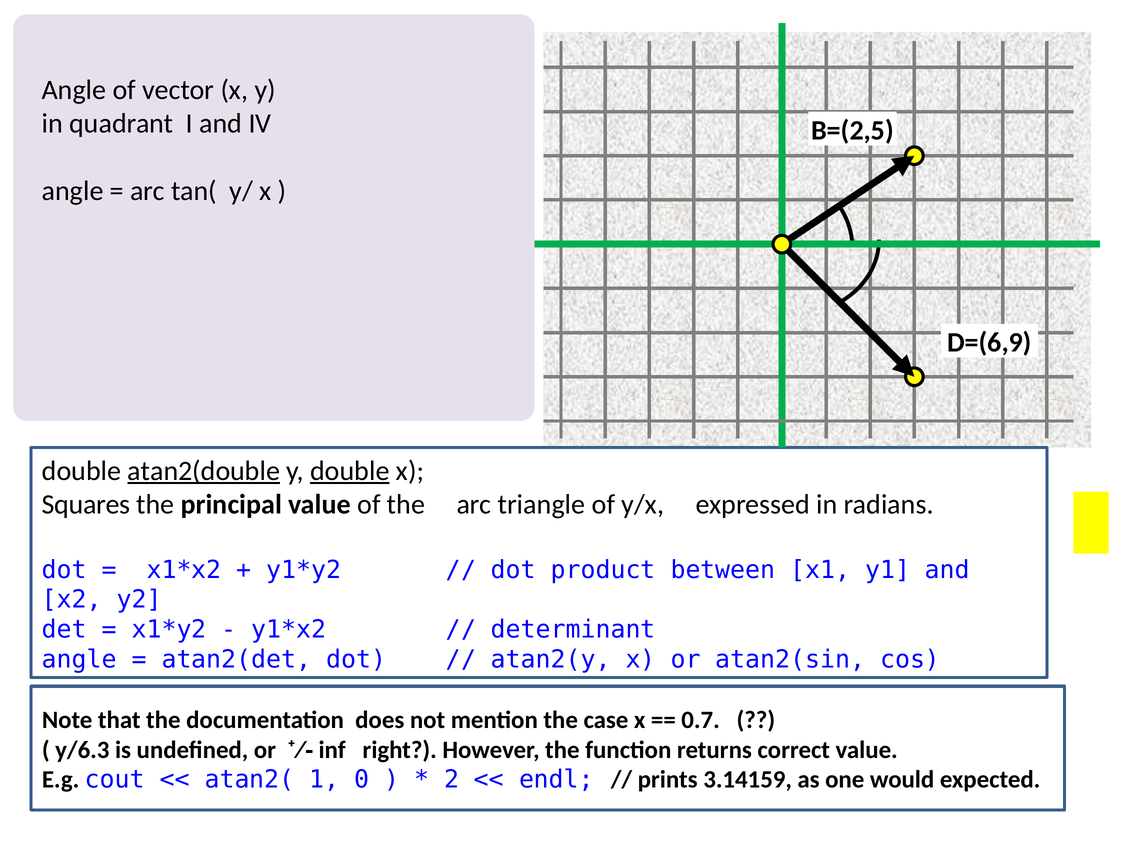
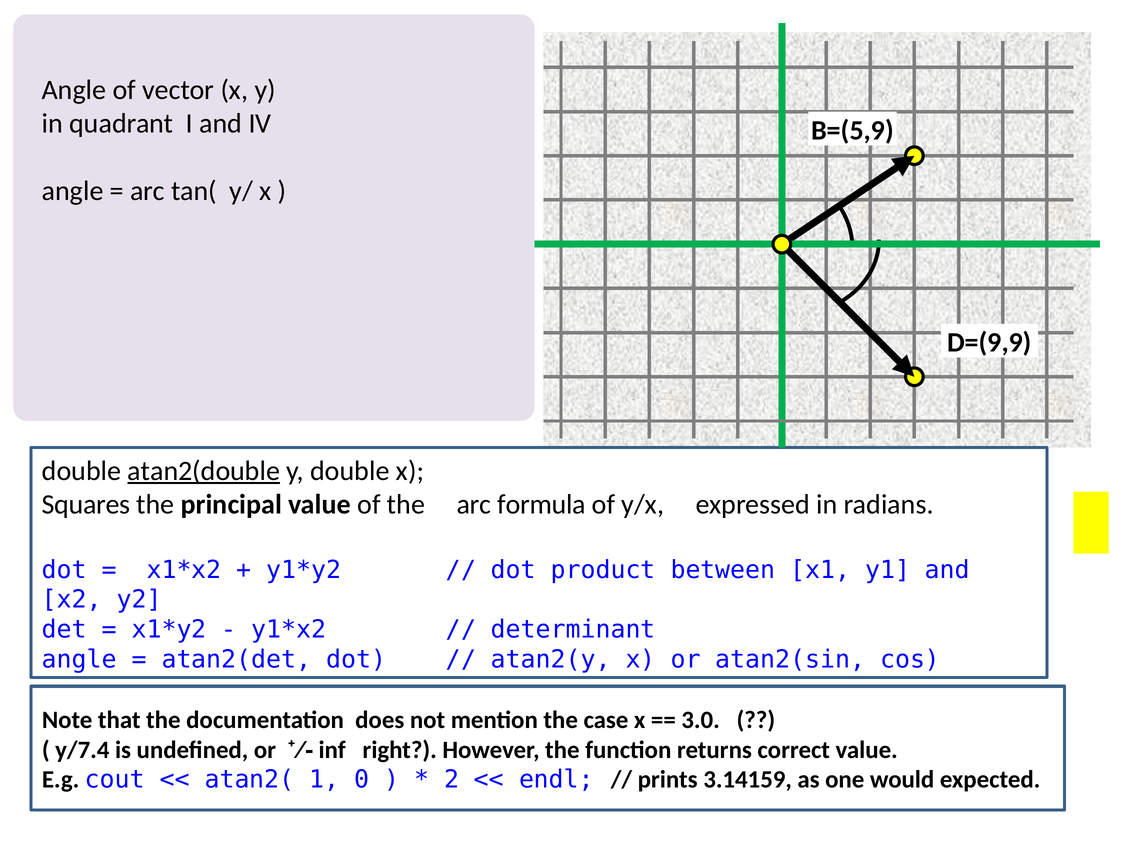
B=(2,5: B=(2,5 -> B=(5,9 (853, 130)
D=(6,9: D=(6,9 -> D=(9,9 (989, 342)
double underline: present -> none (350, 471)
triangle: triangle -> formula (542, 504)
0.7: 0.7 -> 3.0 (701, 719)
y/6.3: y/6.3 -> y/7.4 (82, 749)
